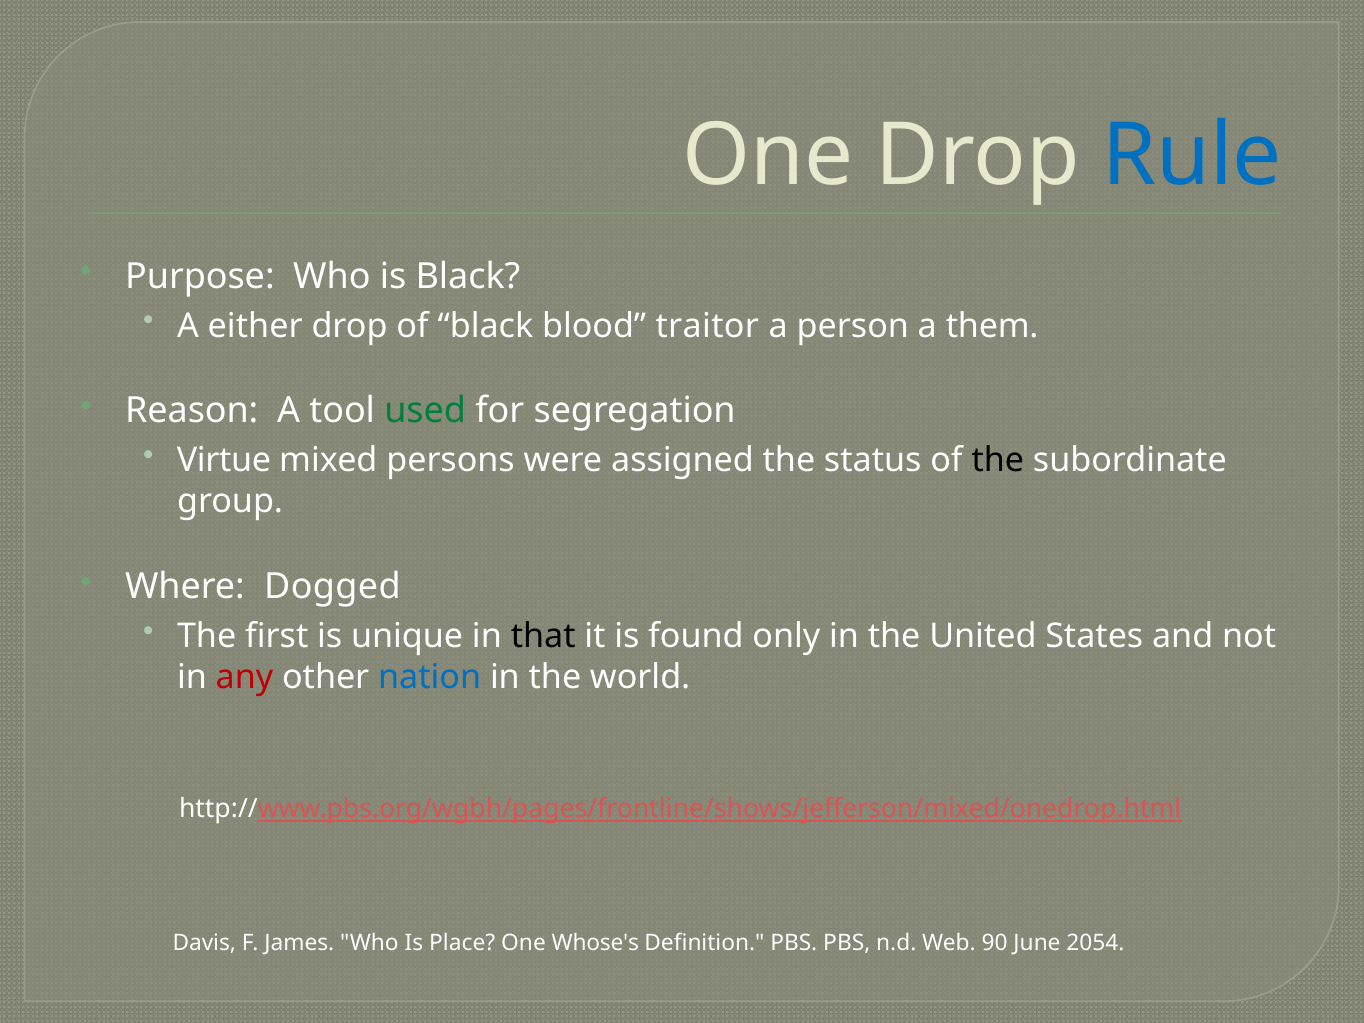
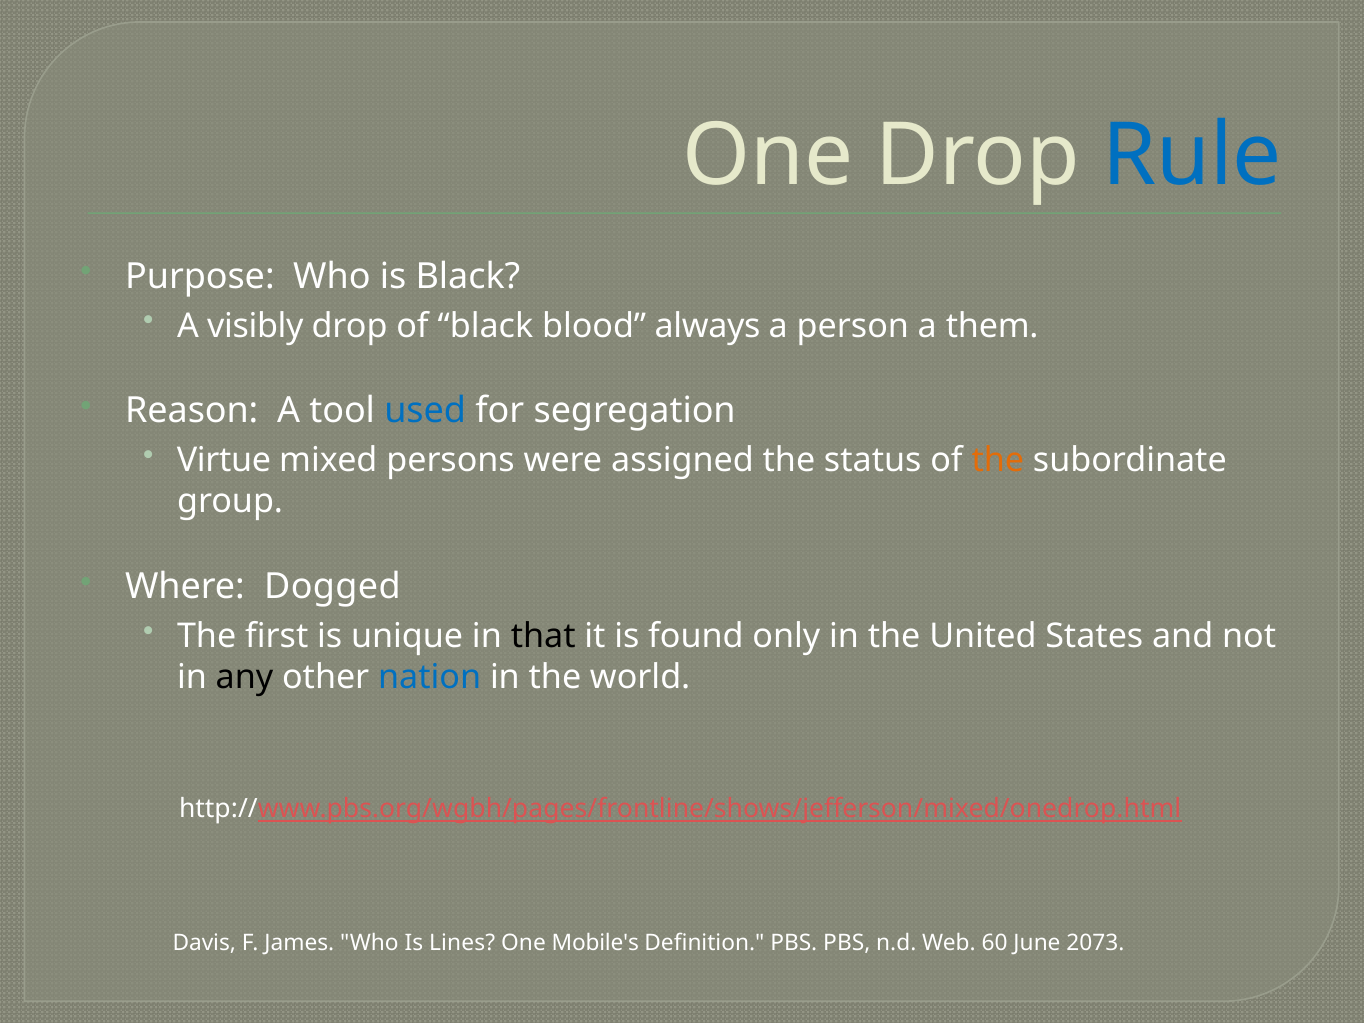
either: either -> visibly (255, 326)
traitor: traitor -> always (708, 326)
used colour: green -> blue (425, 411)
the colour: black -> orange (998, 461)
any colour: red -> black (245, 677)
Place: Place -> Lines (462, 943)
Whose's: Whose's -> Mobile's (595, 943)
90: 90 -> 60 (995, 943)
2054: 2054 -> 2073 (1095, 943)
